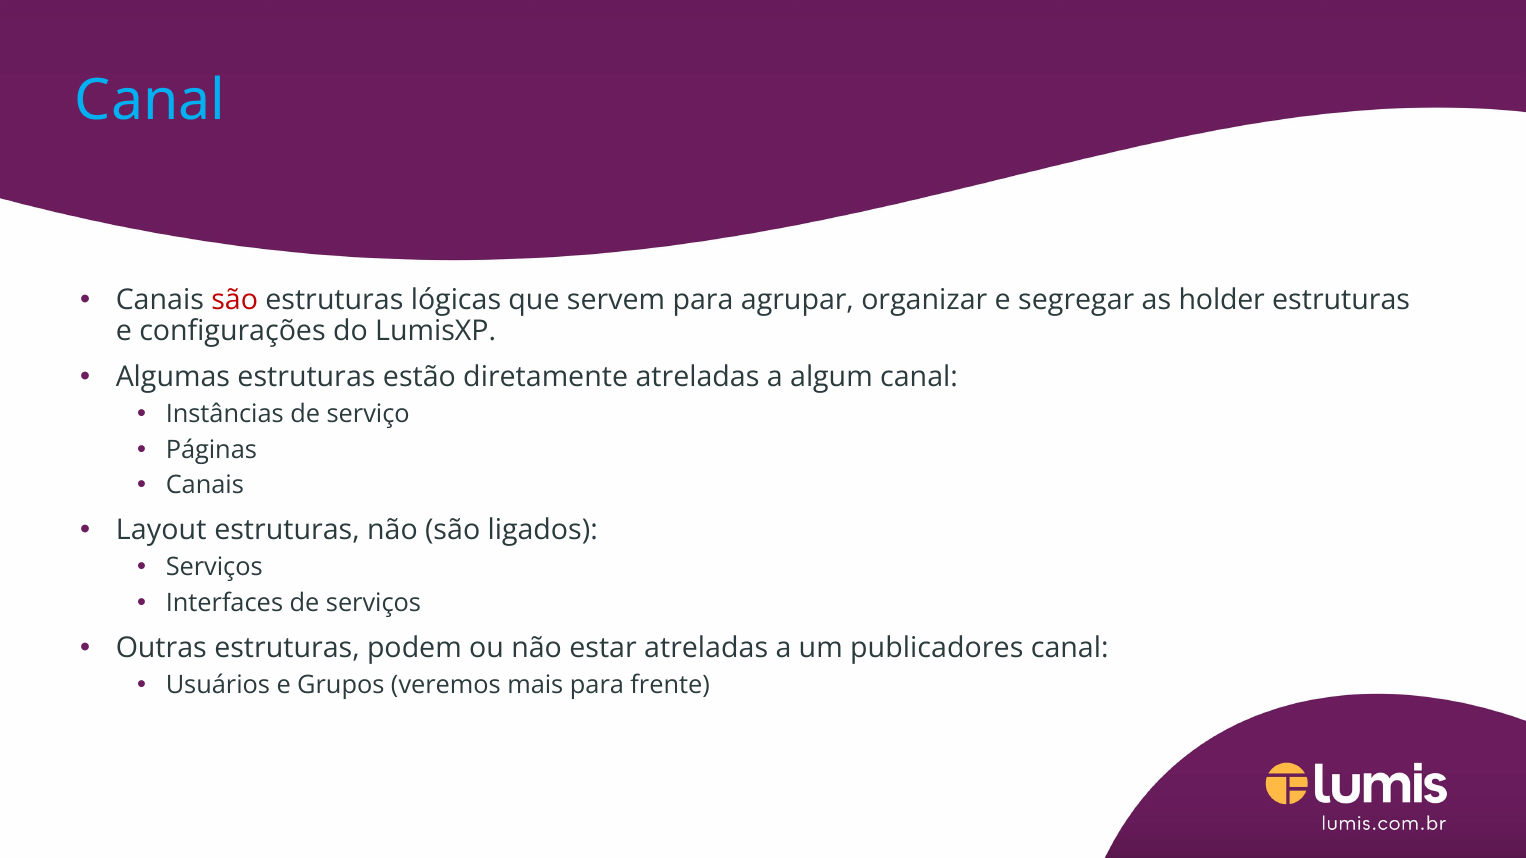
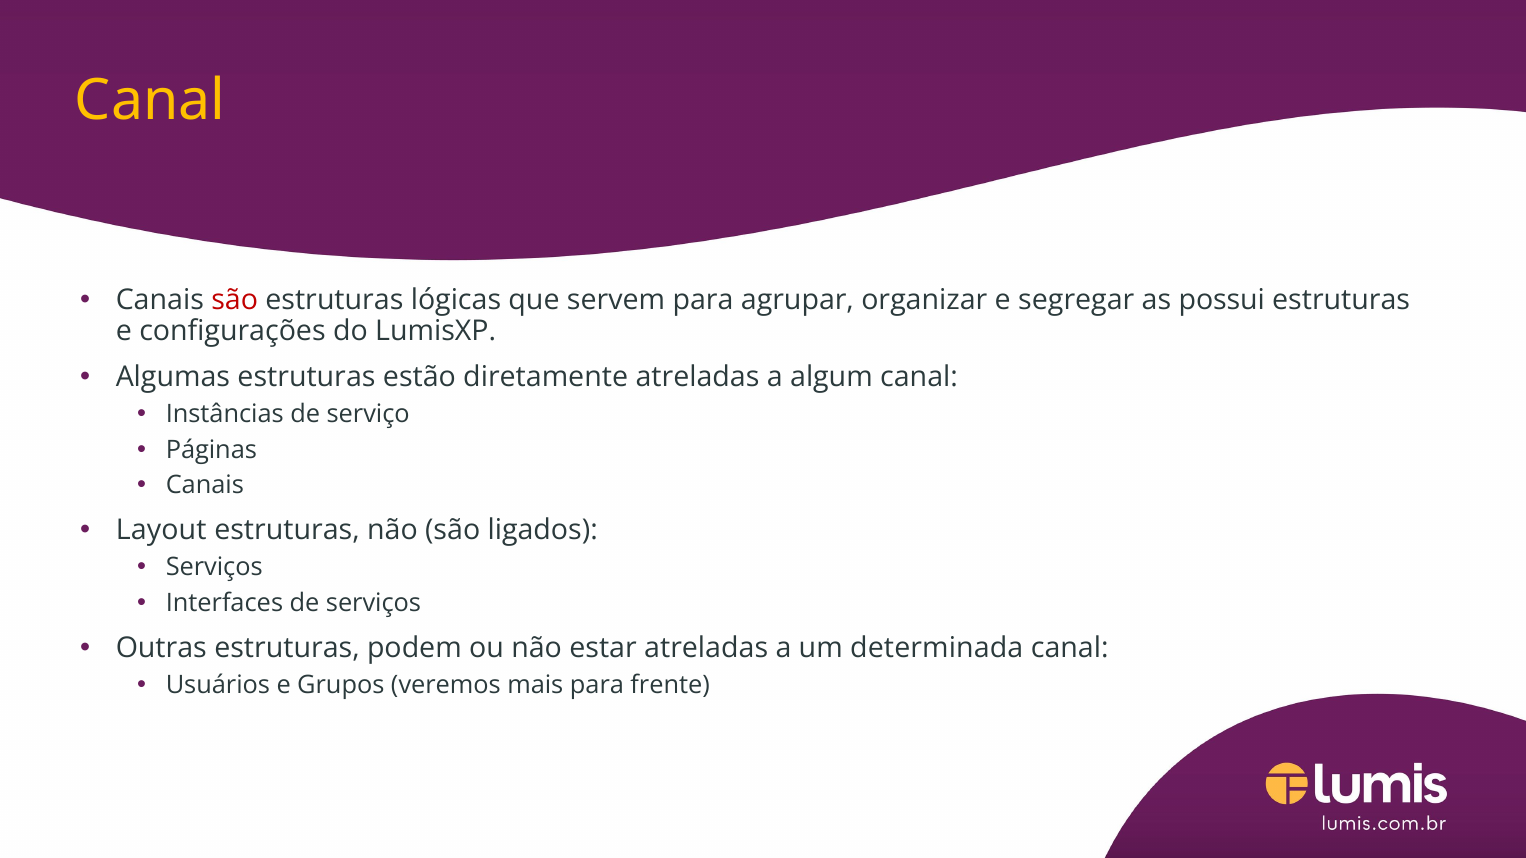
Canal colour: light blue -> yellow (150, 101)
holder: holder -> possui (1222, 300)
publicadores: publicadores -> determinada (937, 648)
